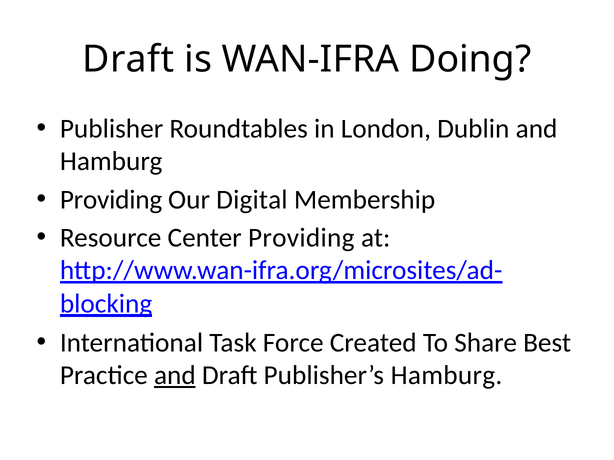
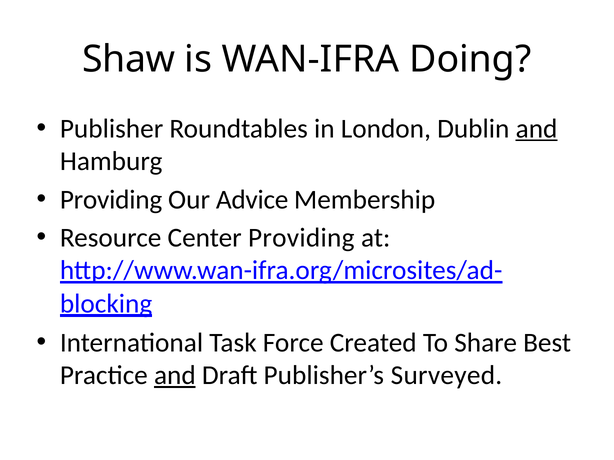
Draft: Draft -> Shaw (129, 59)
and underline: none -> present (537, 129)
Digital: Digital -> Advice (252, 200)
Publisher’s Hamburg: Hamburg -> Surveyed (446, 376)
